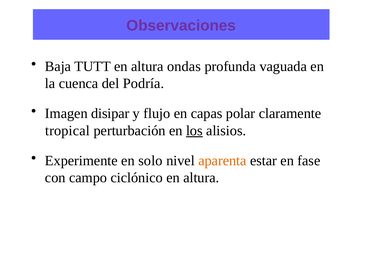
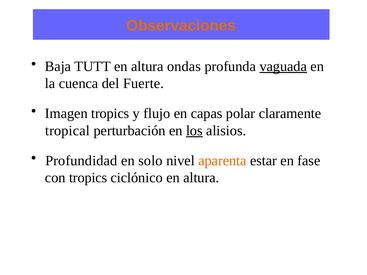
Observaciones colour: purple -> orange (181, 26)
vaguada underline: none -> present (283, 66)
Podría: Podría -> Fuerte (143, 84)
Imagen disipar: disipar -> tropics (110, 114)
Experimente: Experimente -> Profundidad (81, 161)
con campo: campo -> tropics (88, 178)
